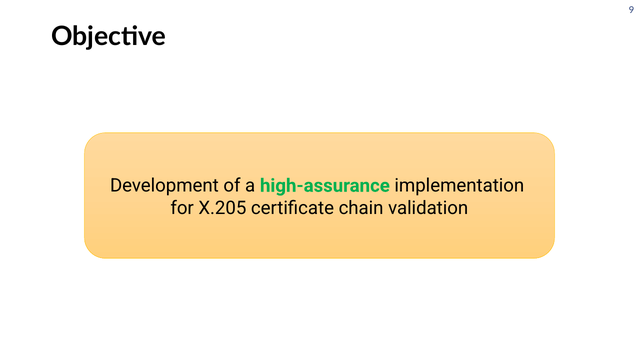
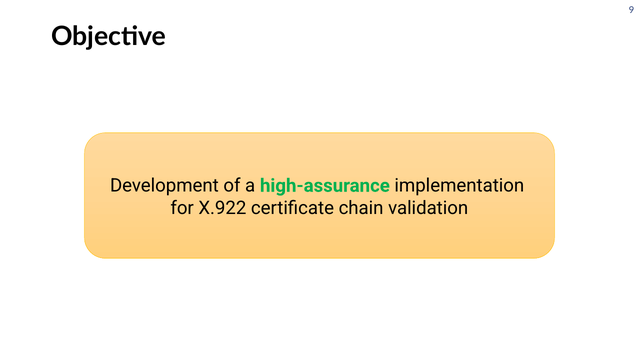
X.205: X.205 -> X.922 (222, 208)
